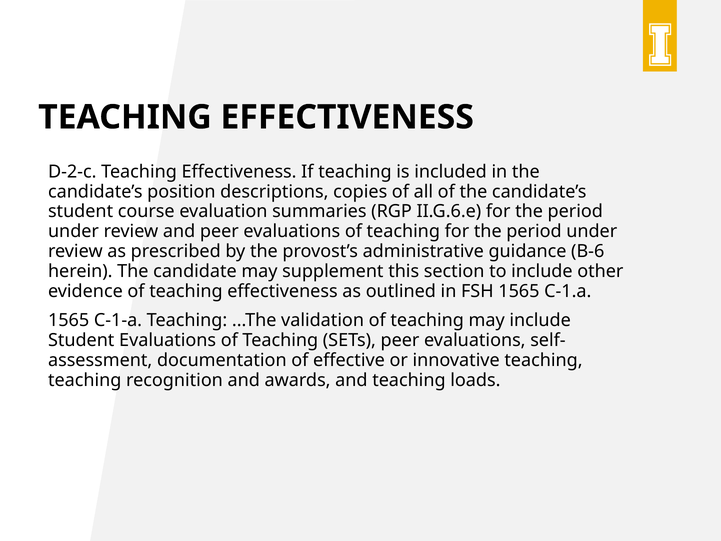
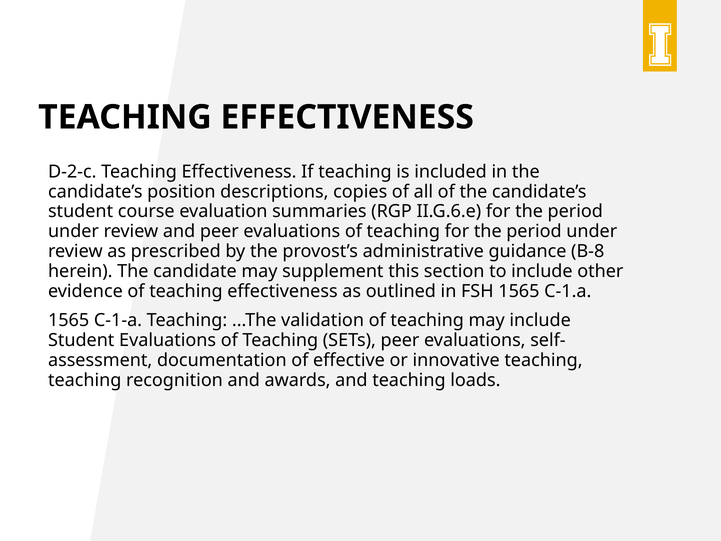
B-6: B-6 -> B-8 (588, 251)
